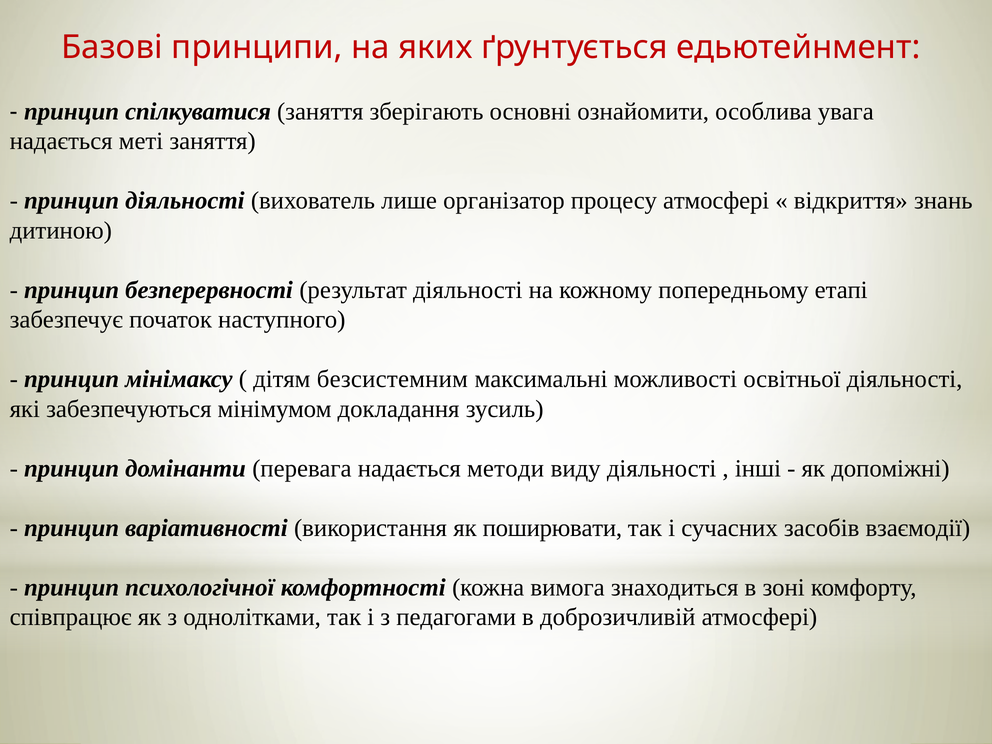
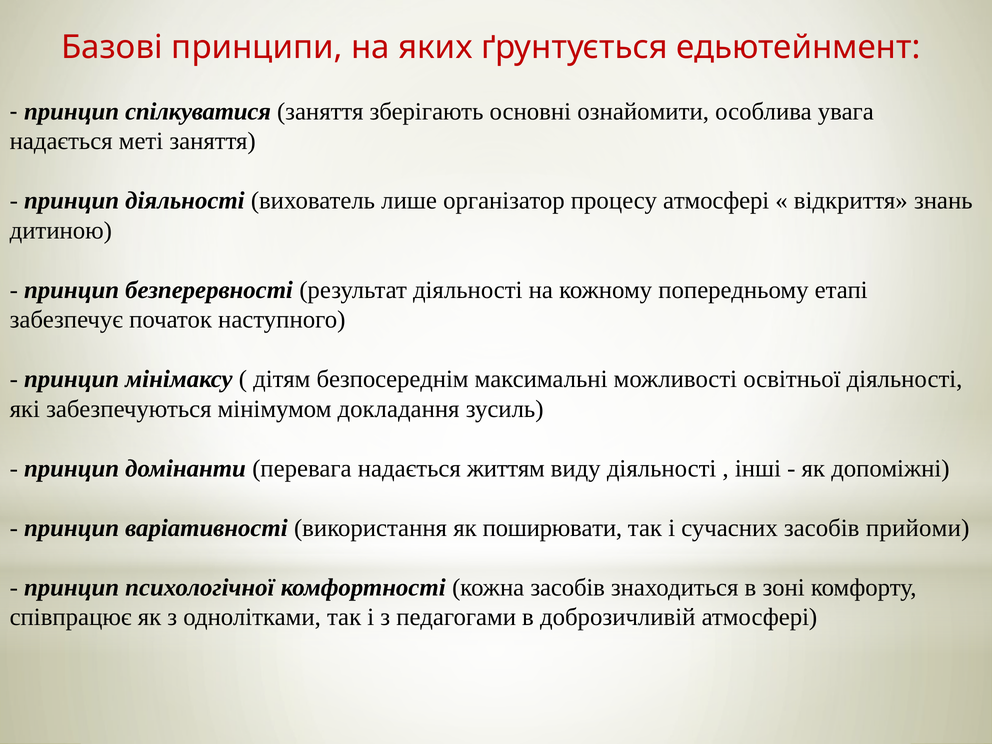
безсистемним: безсистемним -> безпосереднім (393, 379)
методи: методи -> життям (506, 468)
взаємодії: взаємодії -> прийоми (918, 528)
кожна вимога: вимога -> засобів (568, 588)
